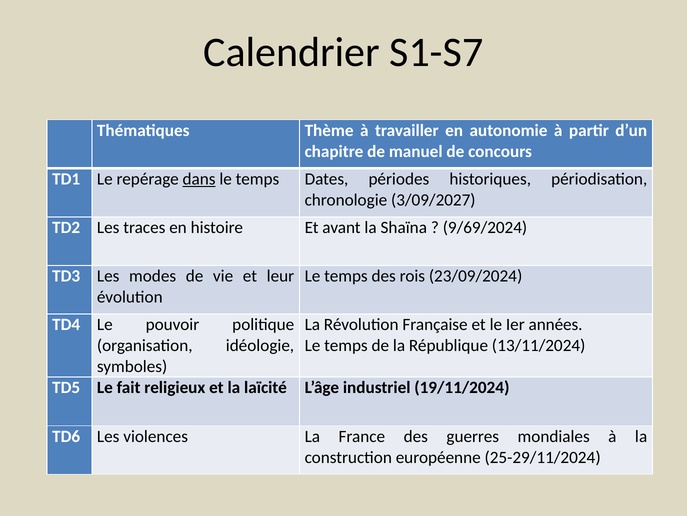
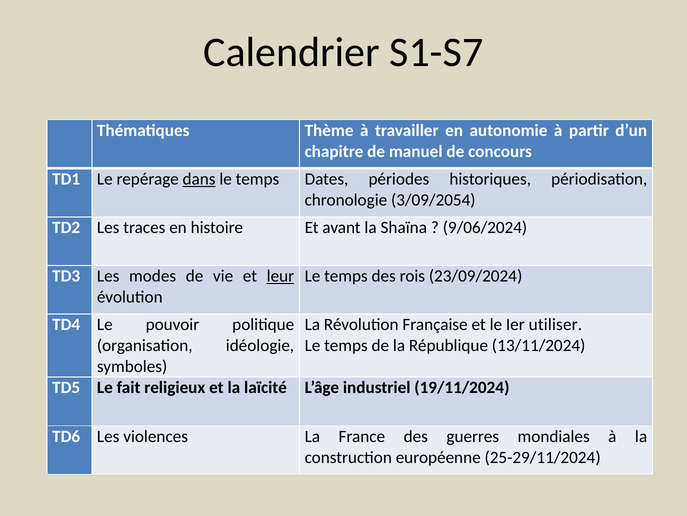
3/09/2027: 3/09/2027 -> 3/09/2054 (433, 200)
9/69/2024: 9/69/2024 -> 9/06/2024 (485, 227)
leur underline: none -> present (280, 276)
années: années -> utiliser (555, 324)
